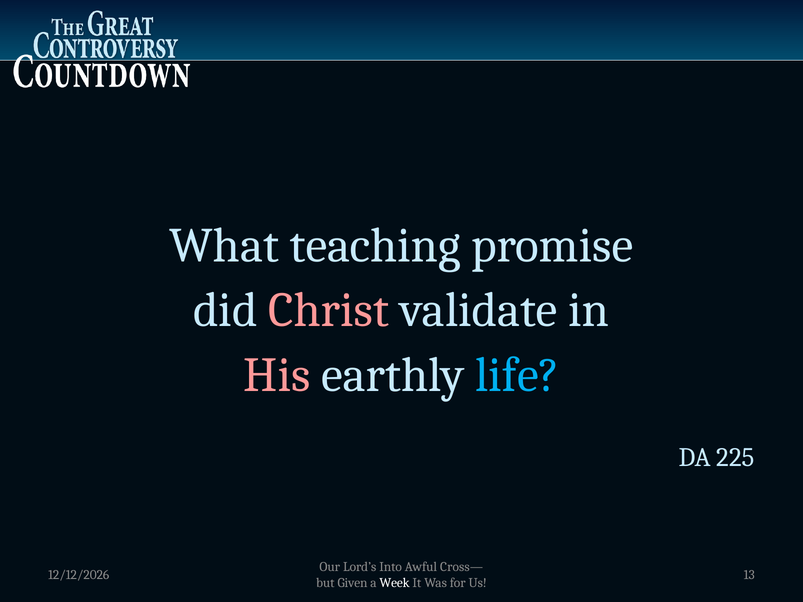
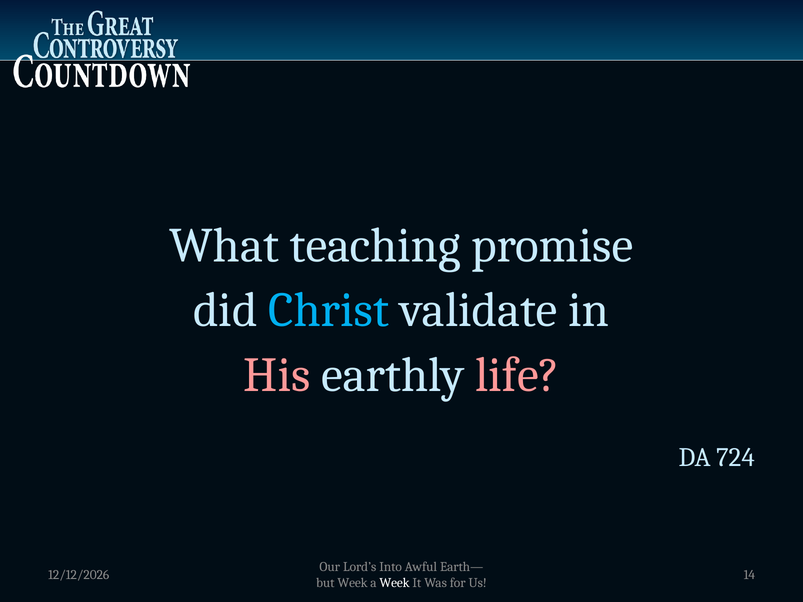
Christ colour: pink -> light blue (329, 310)
life colour: light blue -> pink (517, 375)
225: 225 -> 724 (736, 458)
Cross—: Cross— -> Earth— (462, 567)
13: 13 -> 14 (749, 575)
but Given: Given -> Week (353, 583)
